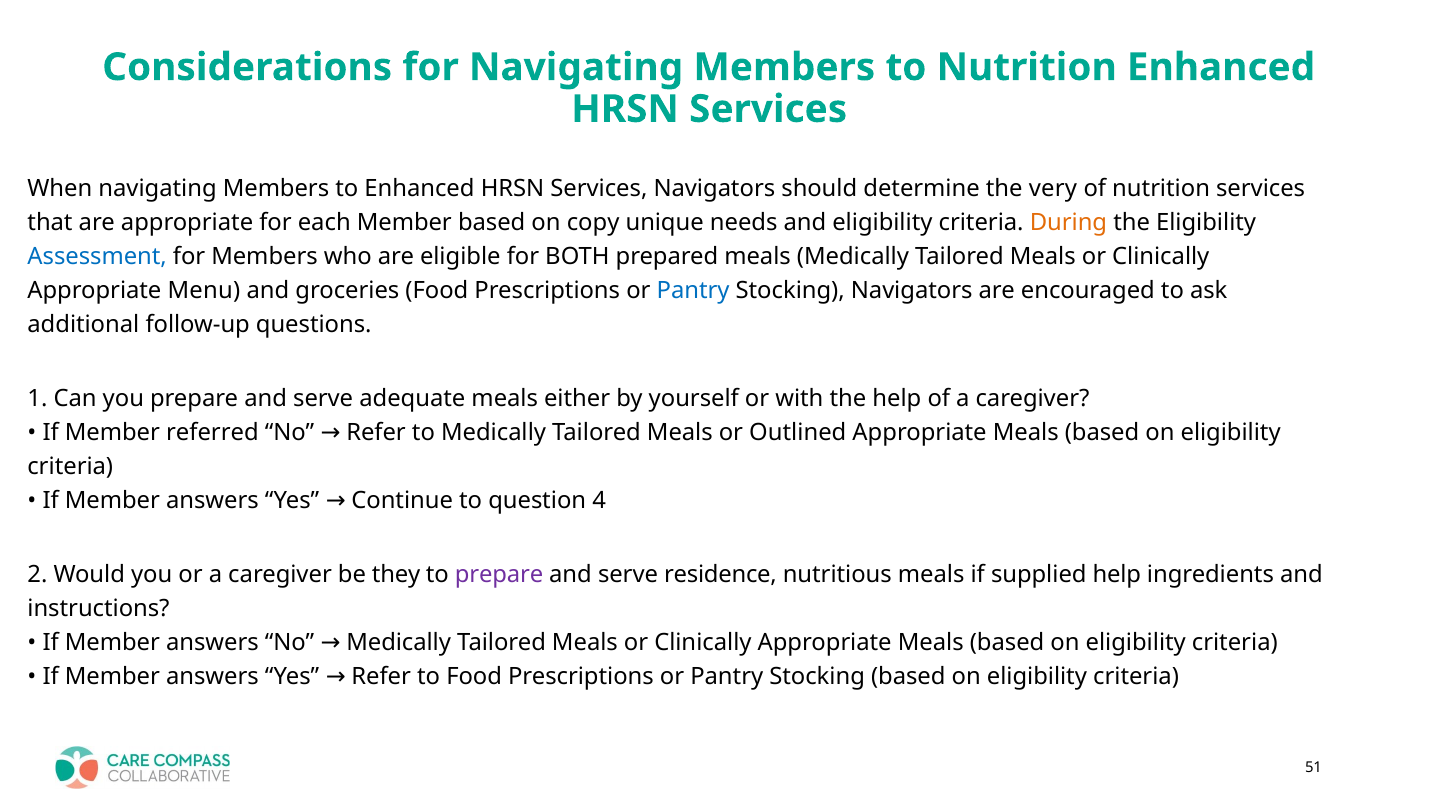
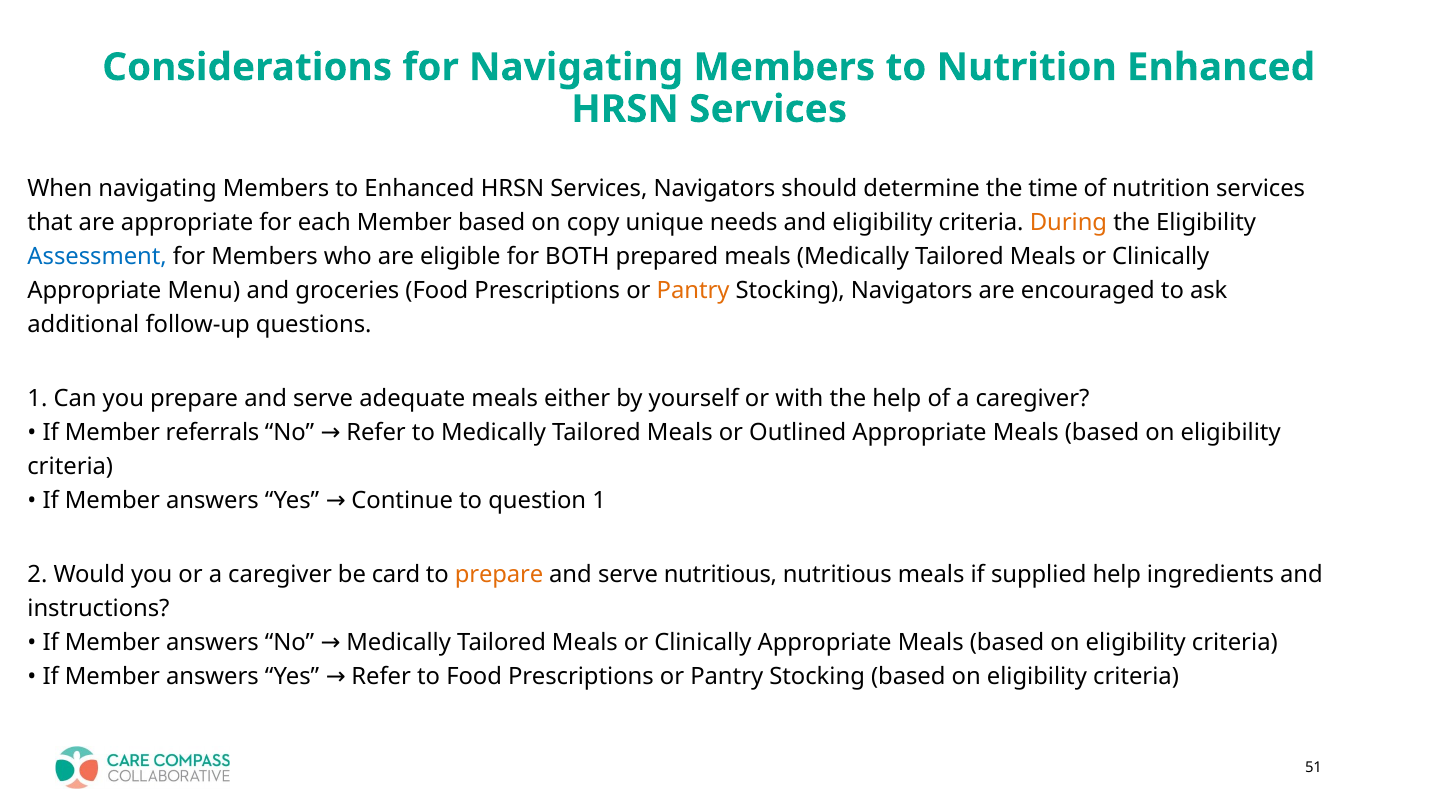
very: very -> time (1053, 189)
Pantry colour: blue -> orange (693, 291)
referred: referred -> referrals (213, 433)
question 4: 4 -> 1 (599, 501)
they: they -> card (396, 575)
prepare colour: purple -> orange (499, 575)
serve residence: residence -> nutritious (720, 575)
